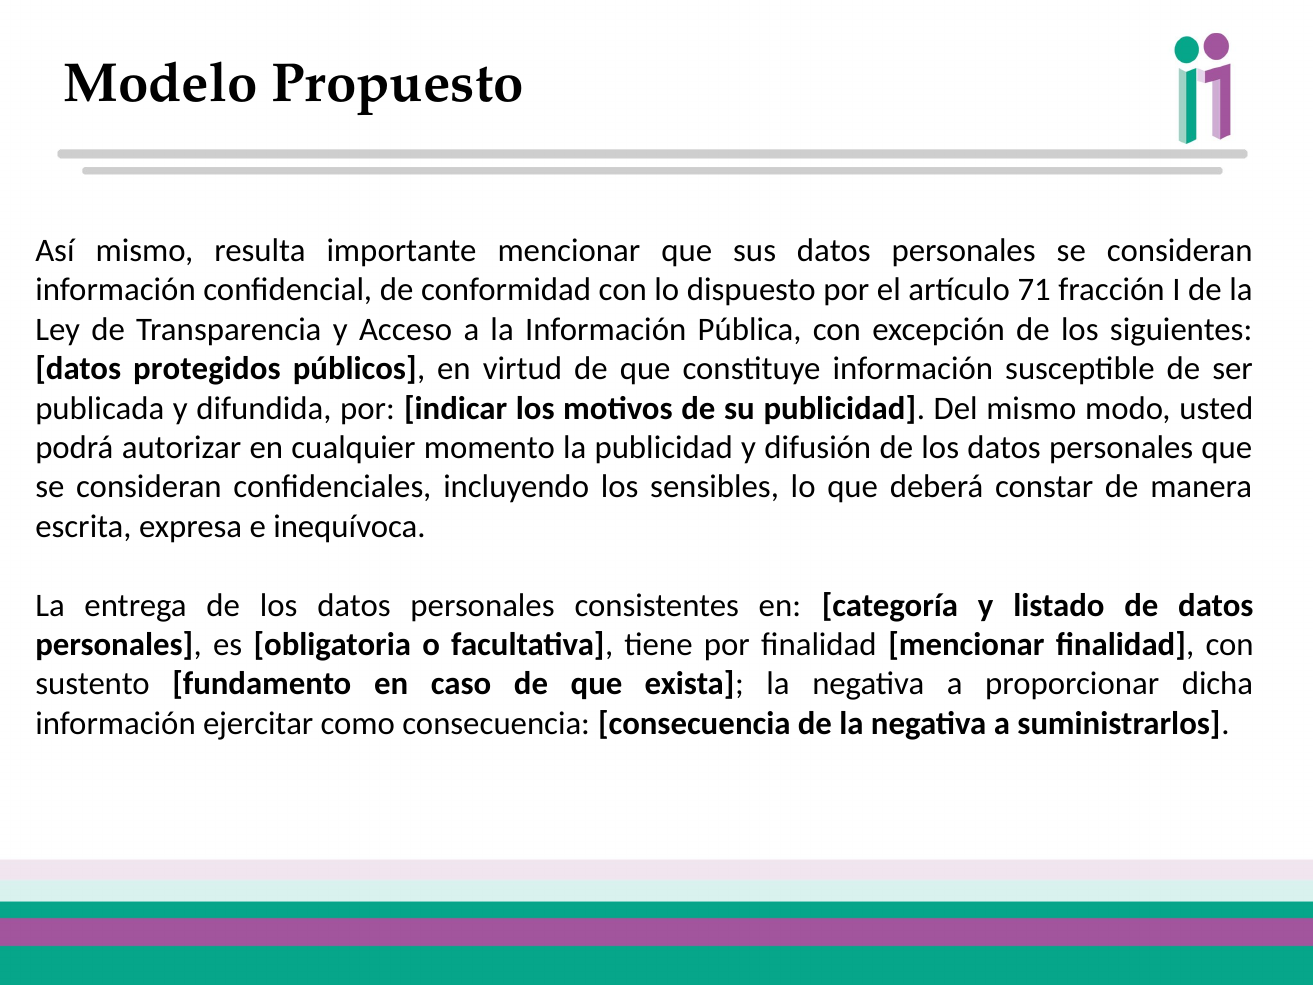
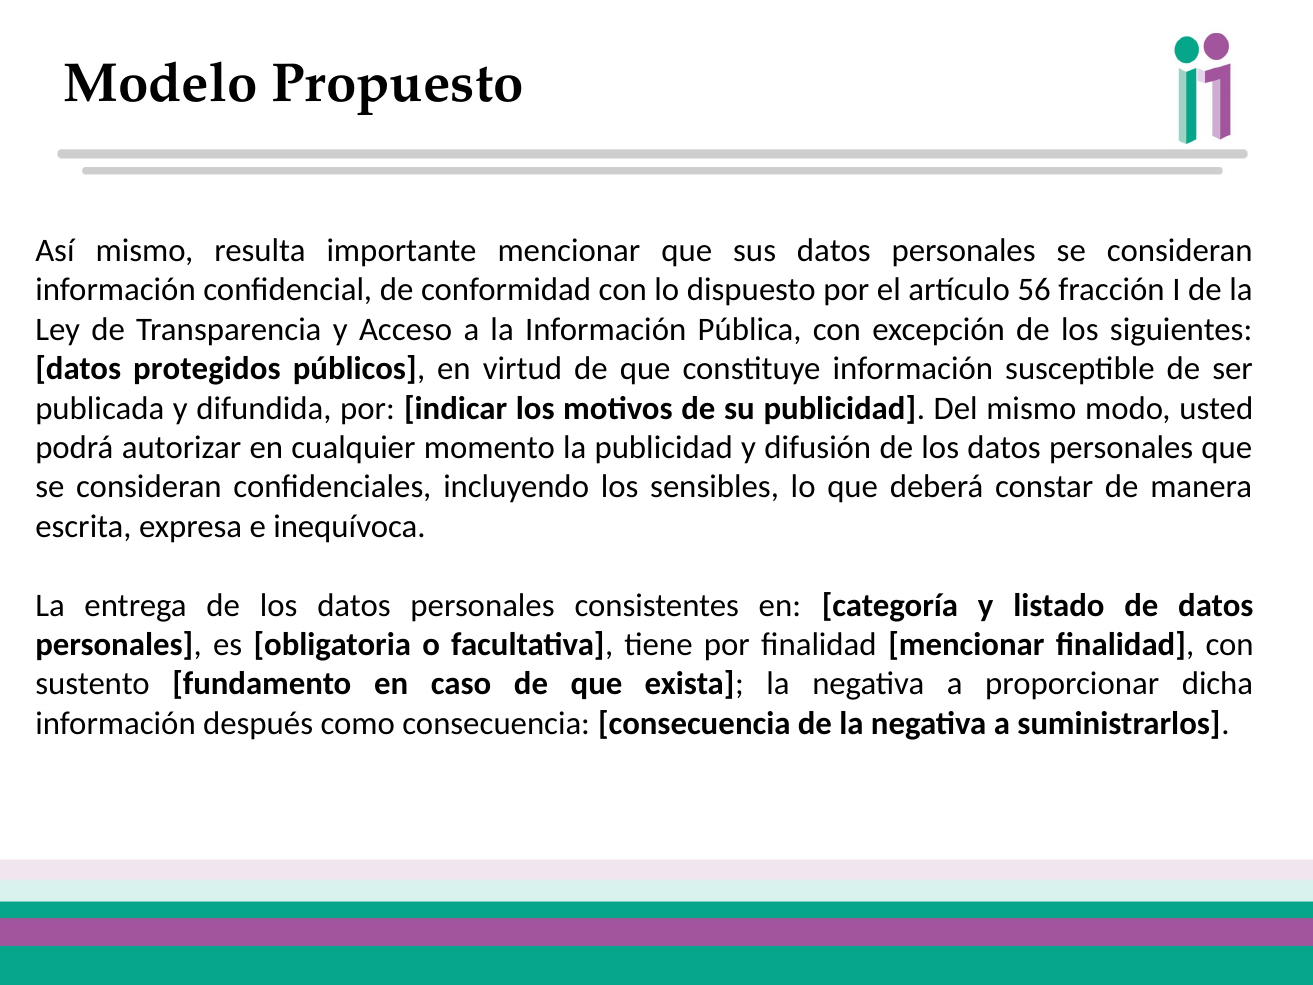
71: 71 -> 56 (1034, 290)
ejercitar: ejercitar -> después (258, 723)
